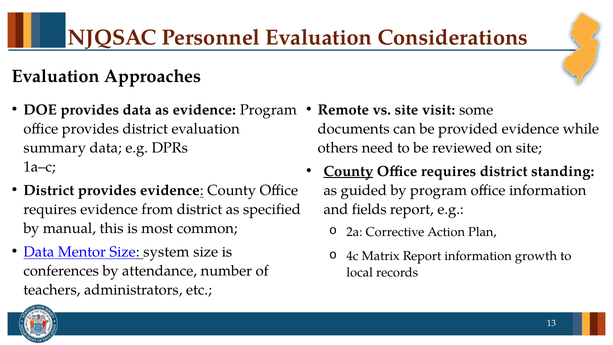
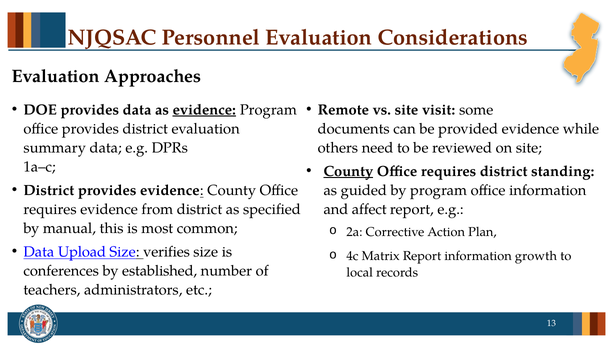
evidence underline: none -> present (204, 110)
fields: fields -> affect (369, 209)
Mentor: Mentor -> Upload (82, 252)
system: system -> verifies (167, 252)
attendance: attendance -> established (160, 271)
